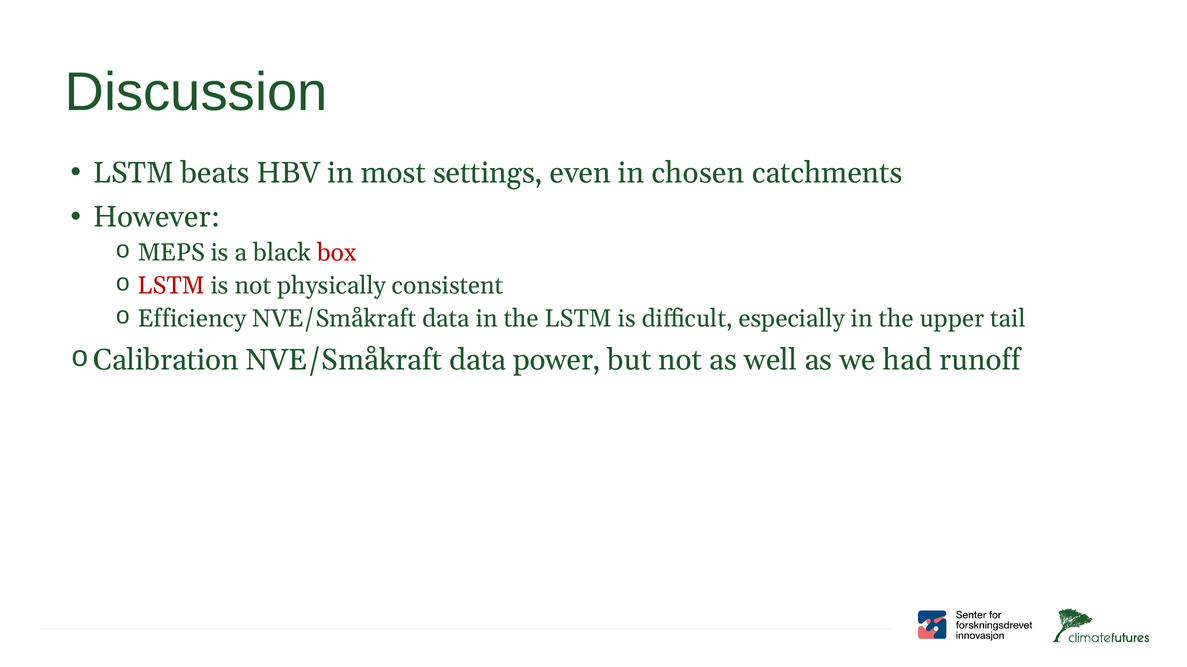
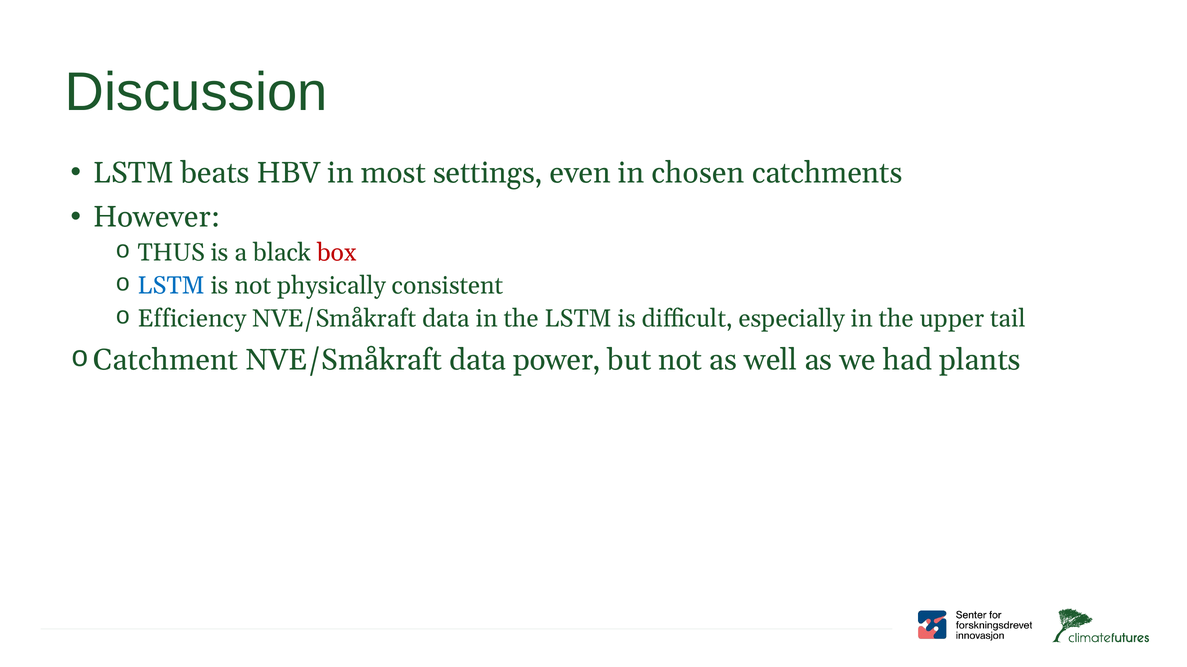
MEPS: MEPS -> THUS (171, 253)
LSTM colour: red -> blue (171, 286)
Calibration: Calibration -> Catchment (166, 360)
runoff: runoff -> plants (980, 360)
